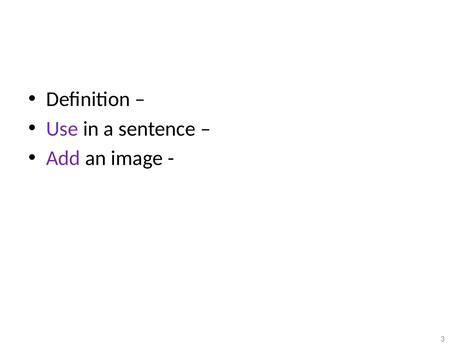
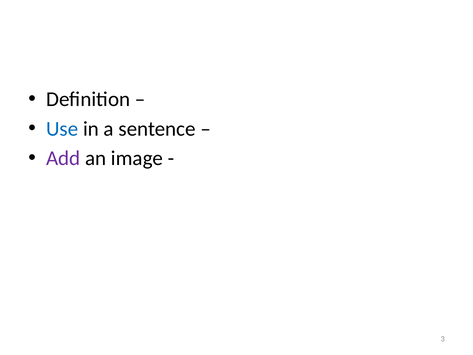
Use colour: purple -> blue (62, 129)
